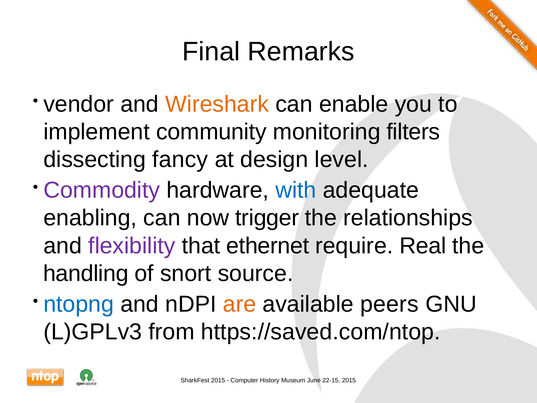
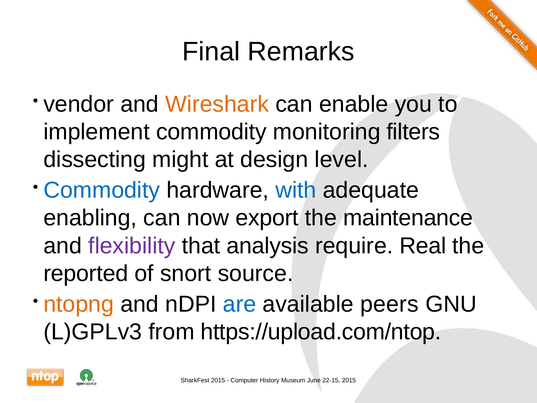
implement community: community -> commodity (211, 132)
fancy: fancy -> might (180, 159)
Commodity colour: purple -> blue (102, 190)
trigger: trigger -> export (267, 218)
relationships: relationships -> maintenance (408, 218)
ethernet: ethernet -> analysis (268, 246)
handling: handling -> reported (86, 273)
ntopng colour: blue -> orange (79, 304)
are colour: orange -> blue (240, 304)
https://saved.com/ntop: https://saved.com/ntop -> https://upload.com/ntop (321, 332)
